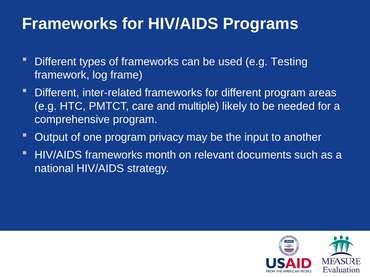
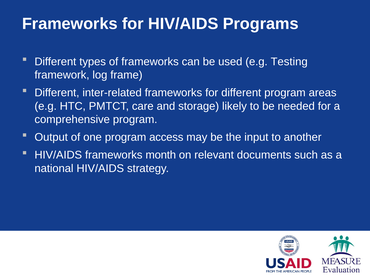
multiple: multiple -> storage (199, 106)
privacy: privacy -> access (166, 137)
